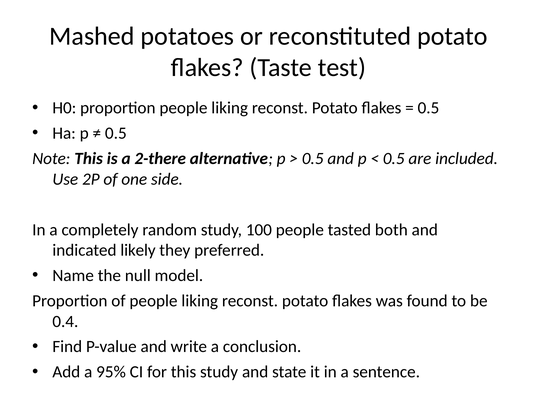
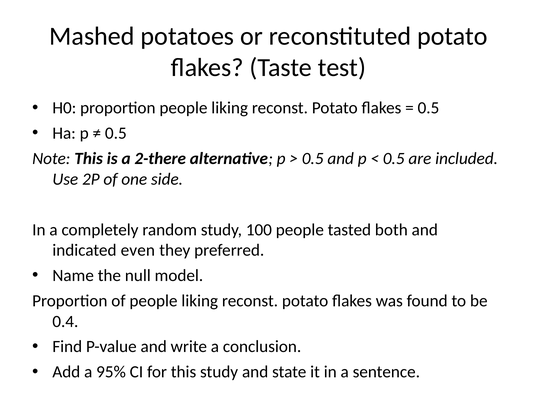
likely: likely -> even (138, 251)
